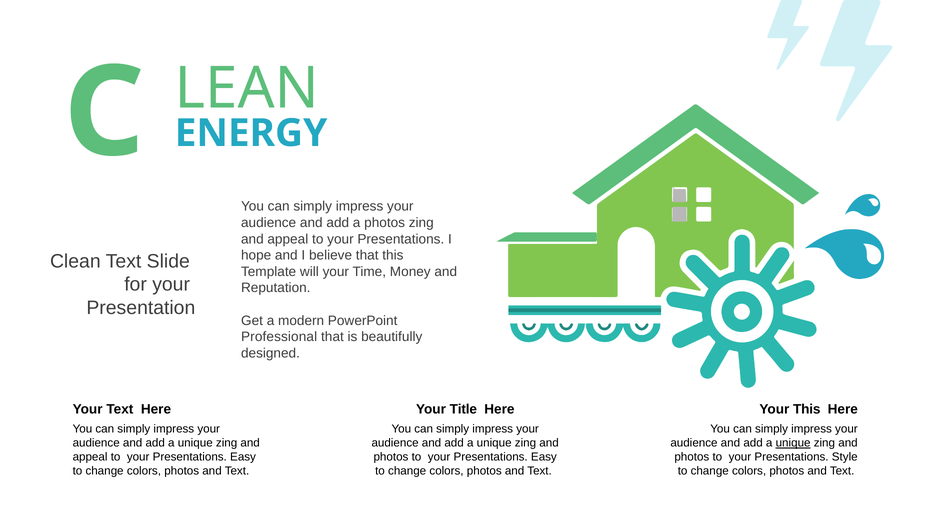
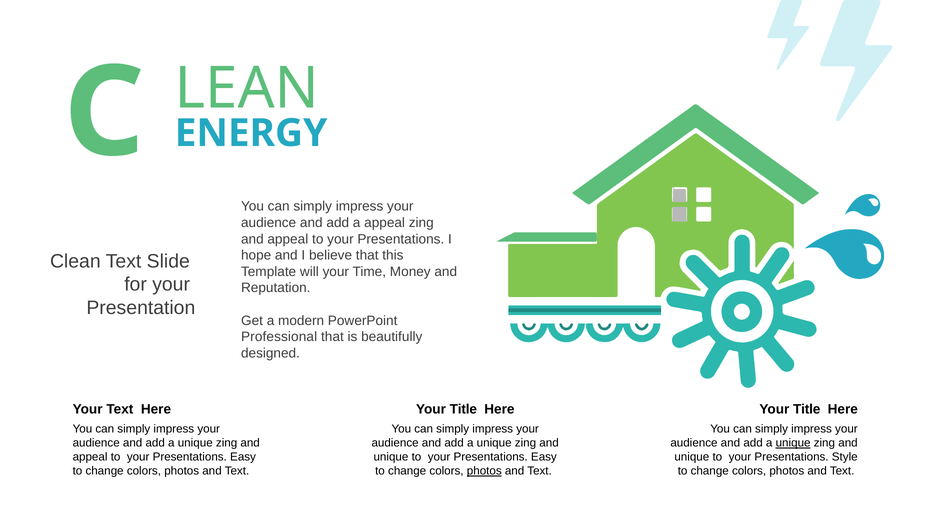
a photos: photos -> appeal (385, 223)
This: This -> Title (807, 409)
photos: photos -> unique (391, 457)
photos: photos -> unique (692, 457)
photos underline: none -> present (484, 471)
